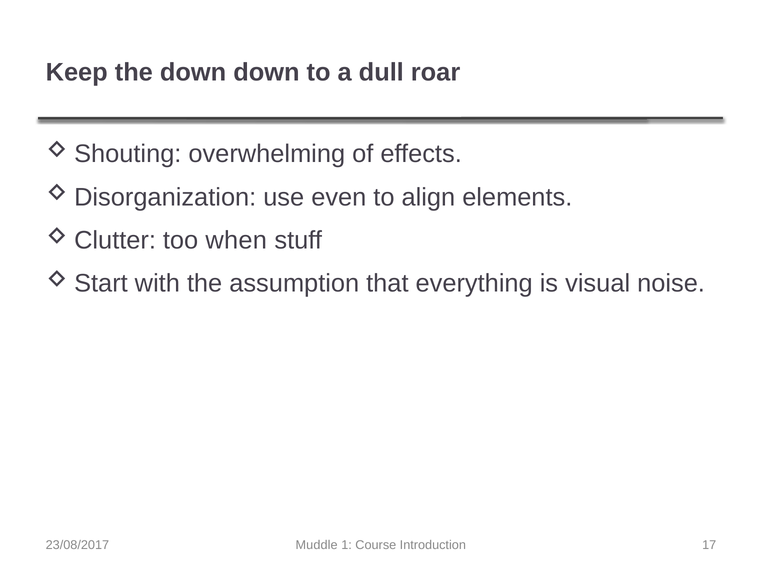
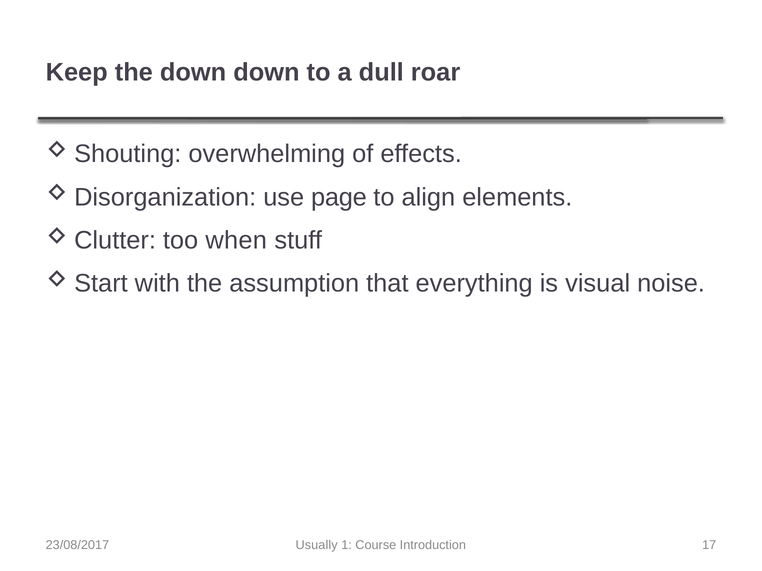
even: even -> page (339, 197)
Muddle: Muddle -> Usually (317, 546)
